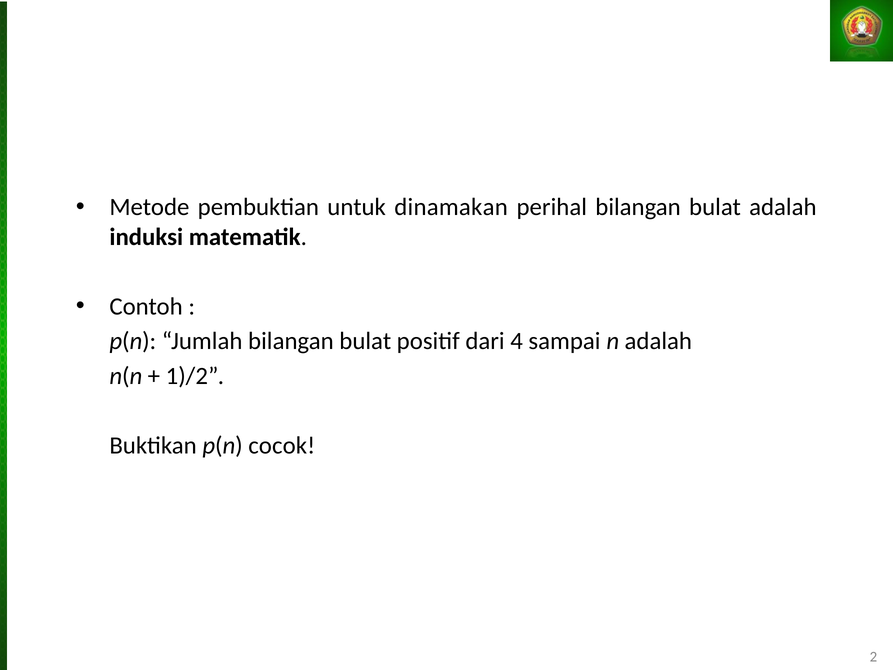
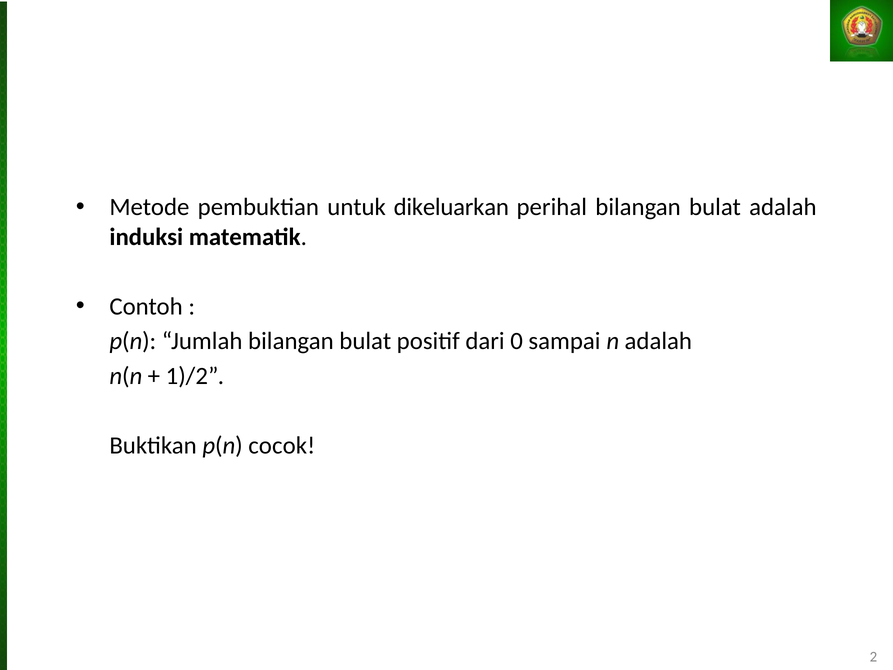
dinamakan: dinamakan -> dikeluarkan (451, 207)
4: 4 -> 0 (517, 341)
